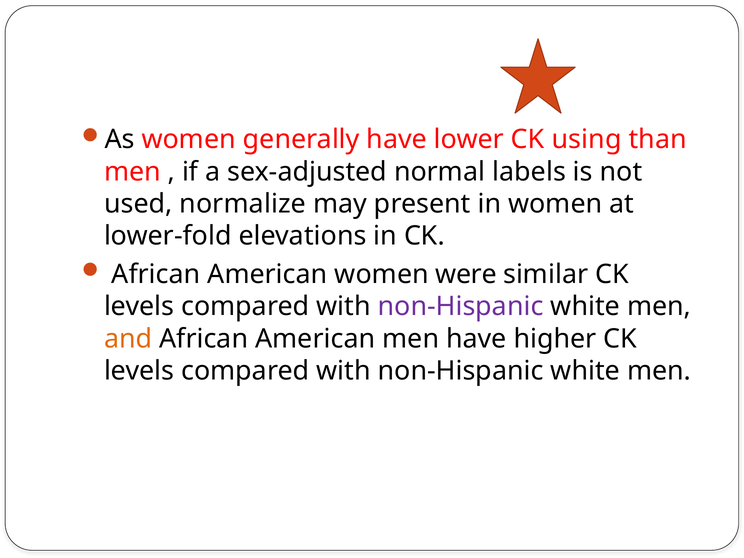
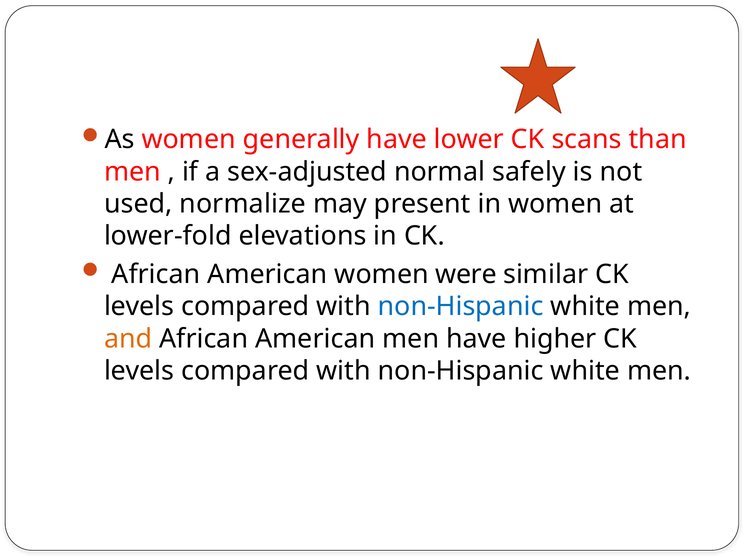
using: using -> scans (587, 139)
labels: labels -> safely (529, 172)
non-Hispanic colour: purple -> blue (461, 307)
